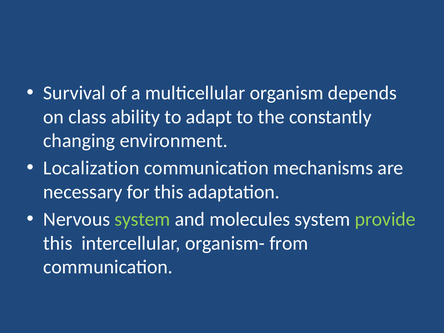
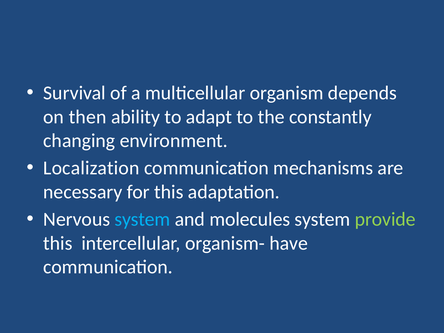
class: class -> then (88, 117)
system colour: light green -> light blue (142, 219)
from: from -> have (289, 243)
